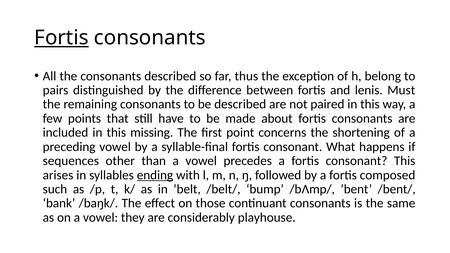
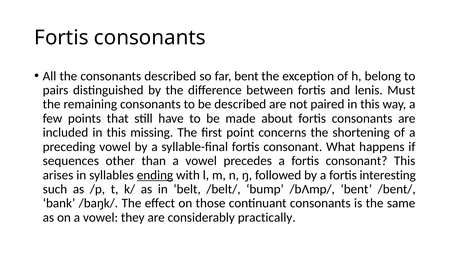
Fortis underline: present -> none (61, 38)
far thus: thus -> bent (246, 76)
composed: composed -> interesting (388, 175)
playhouse: playhouse -> practically (267, 218)
